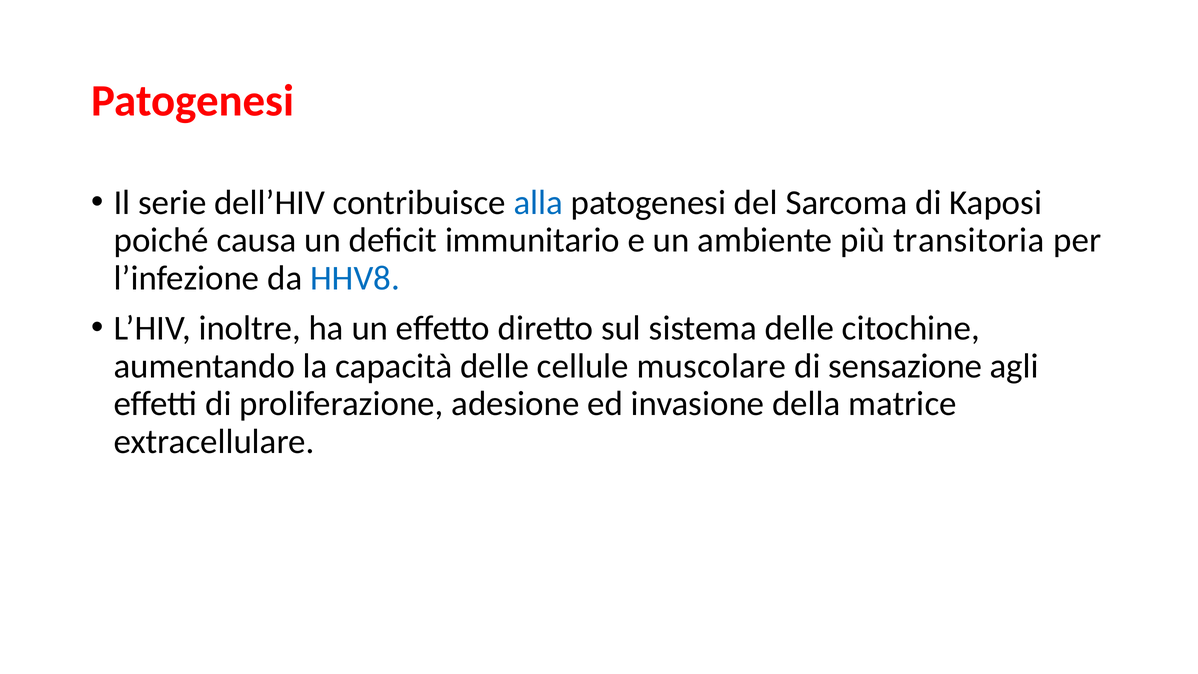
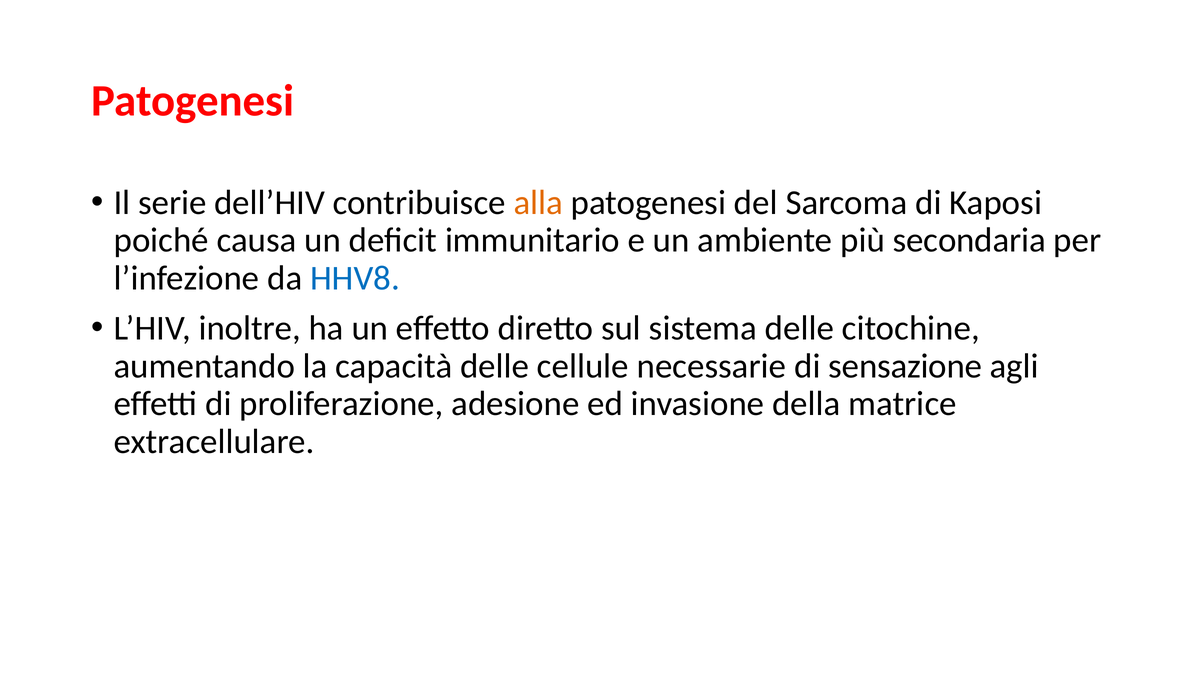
alla colour: blue -> orange (538, 203)
transitoria: transitoria -> secondaria (969, 240)
muscolare: muscolare -> necessarie (711, 366)
